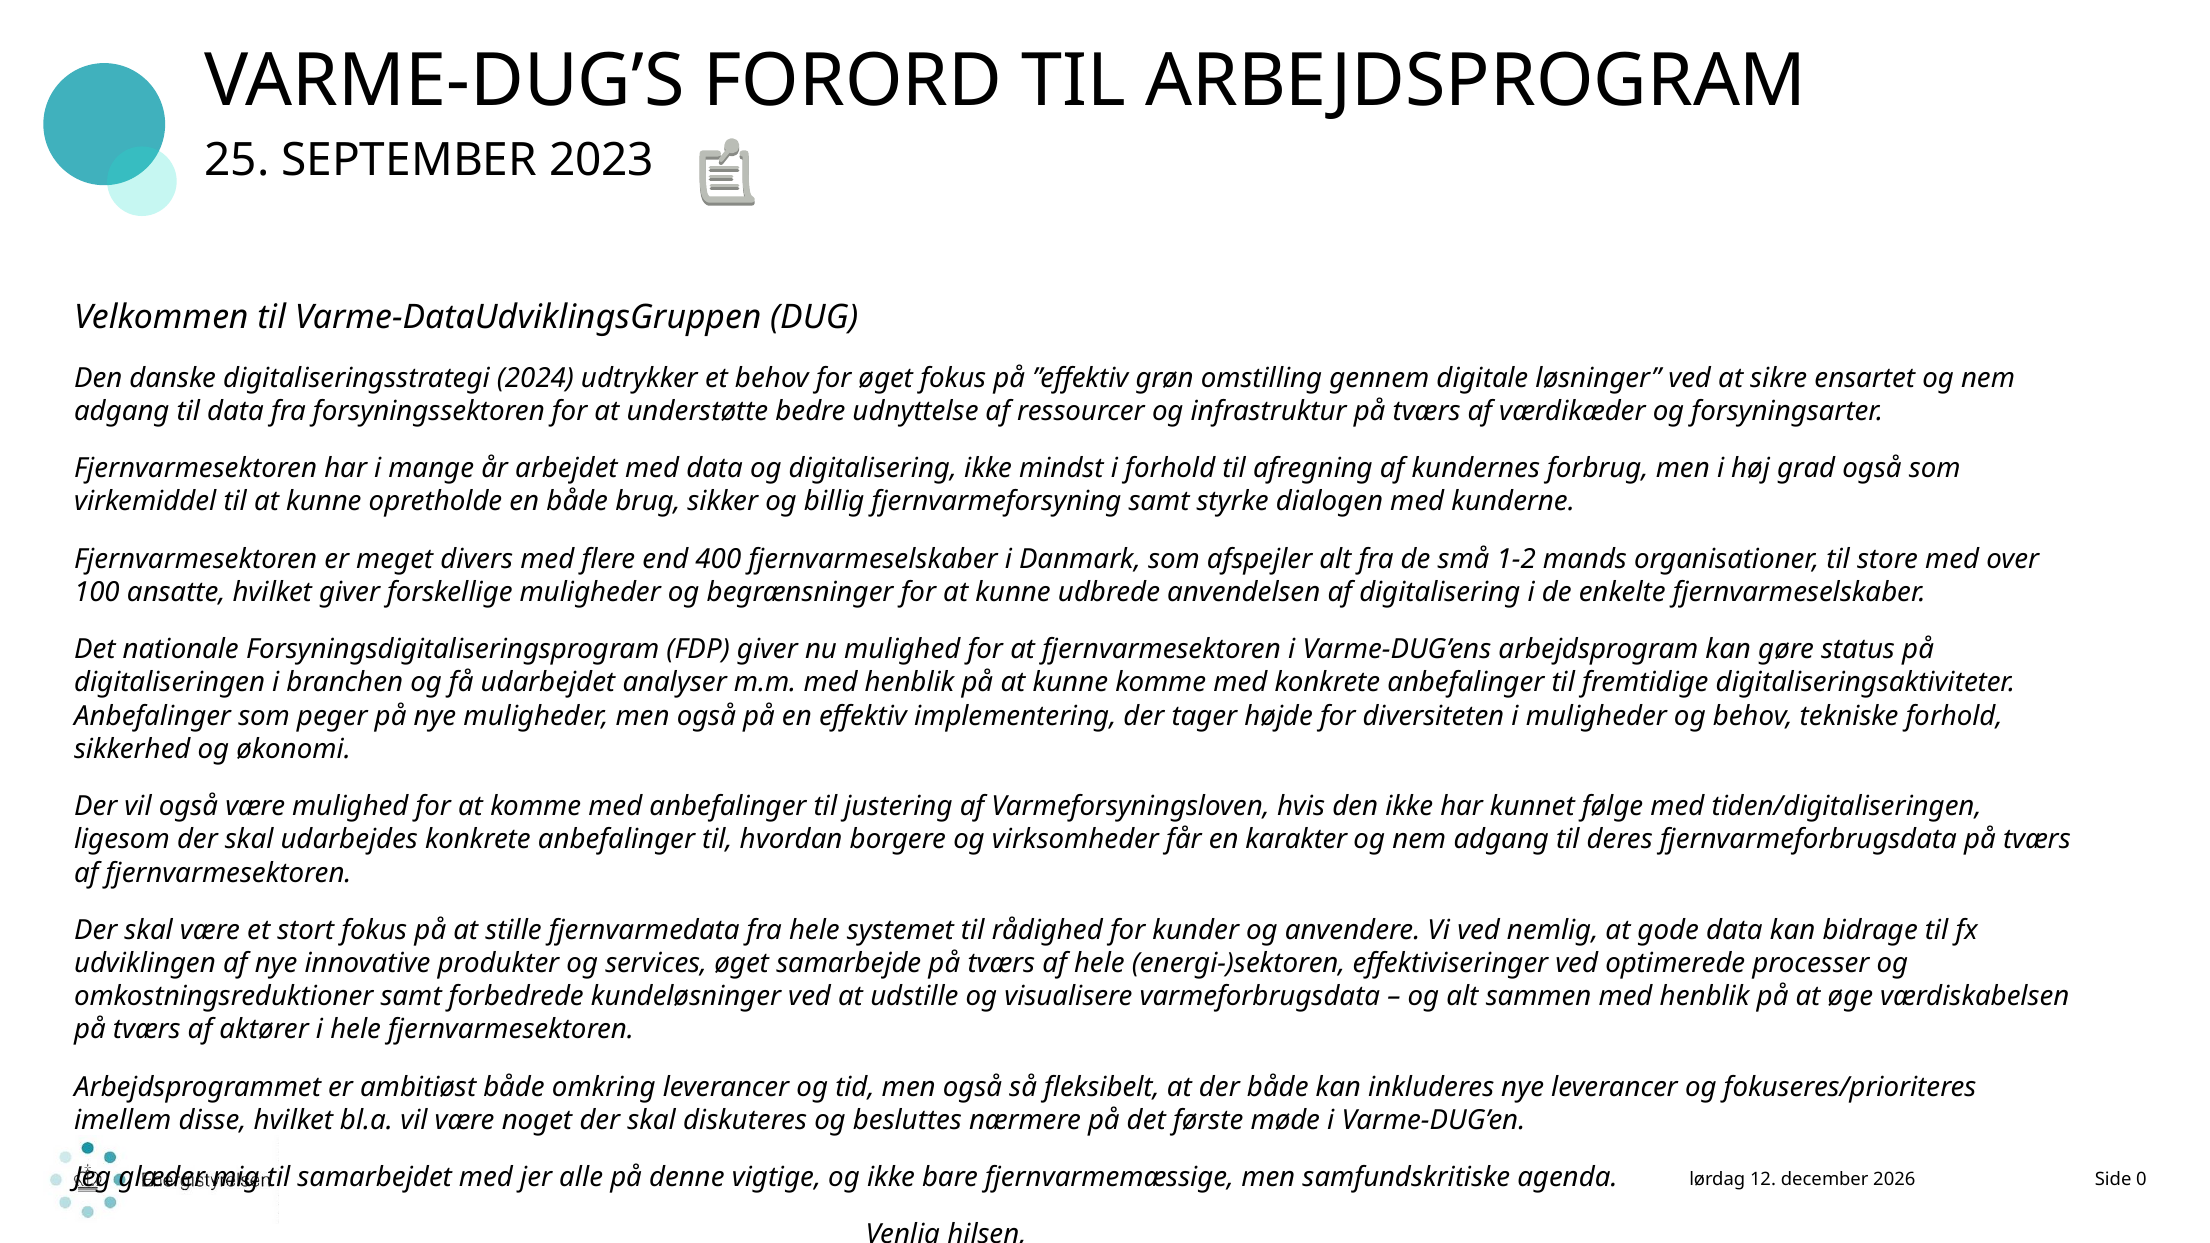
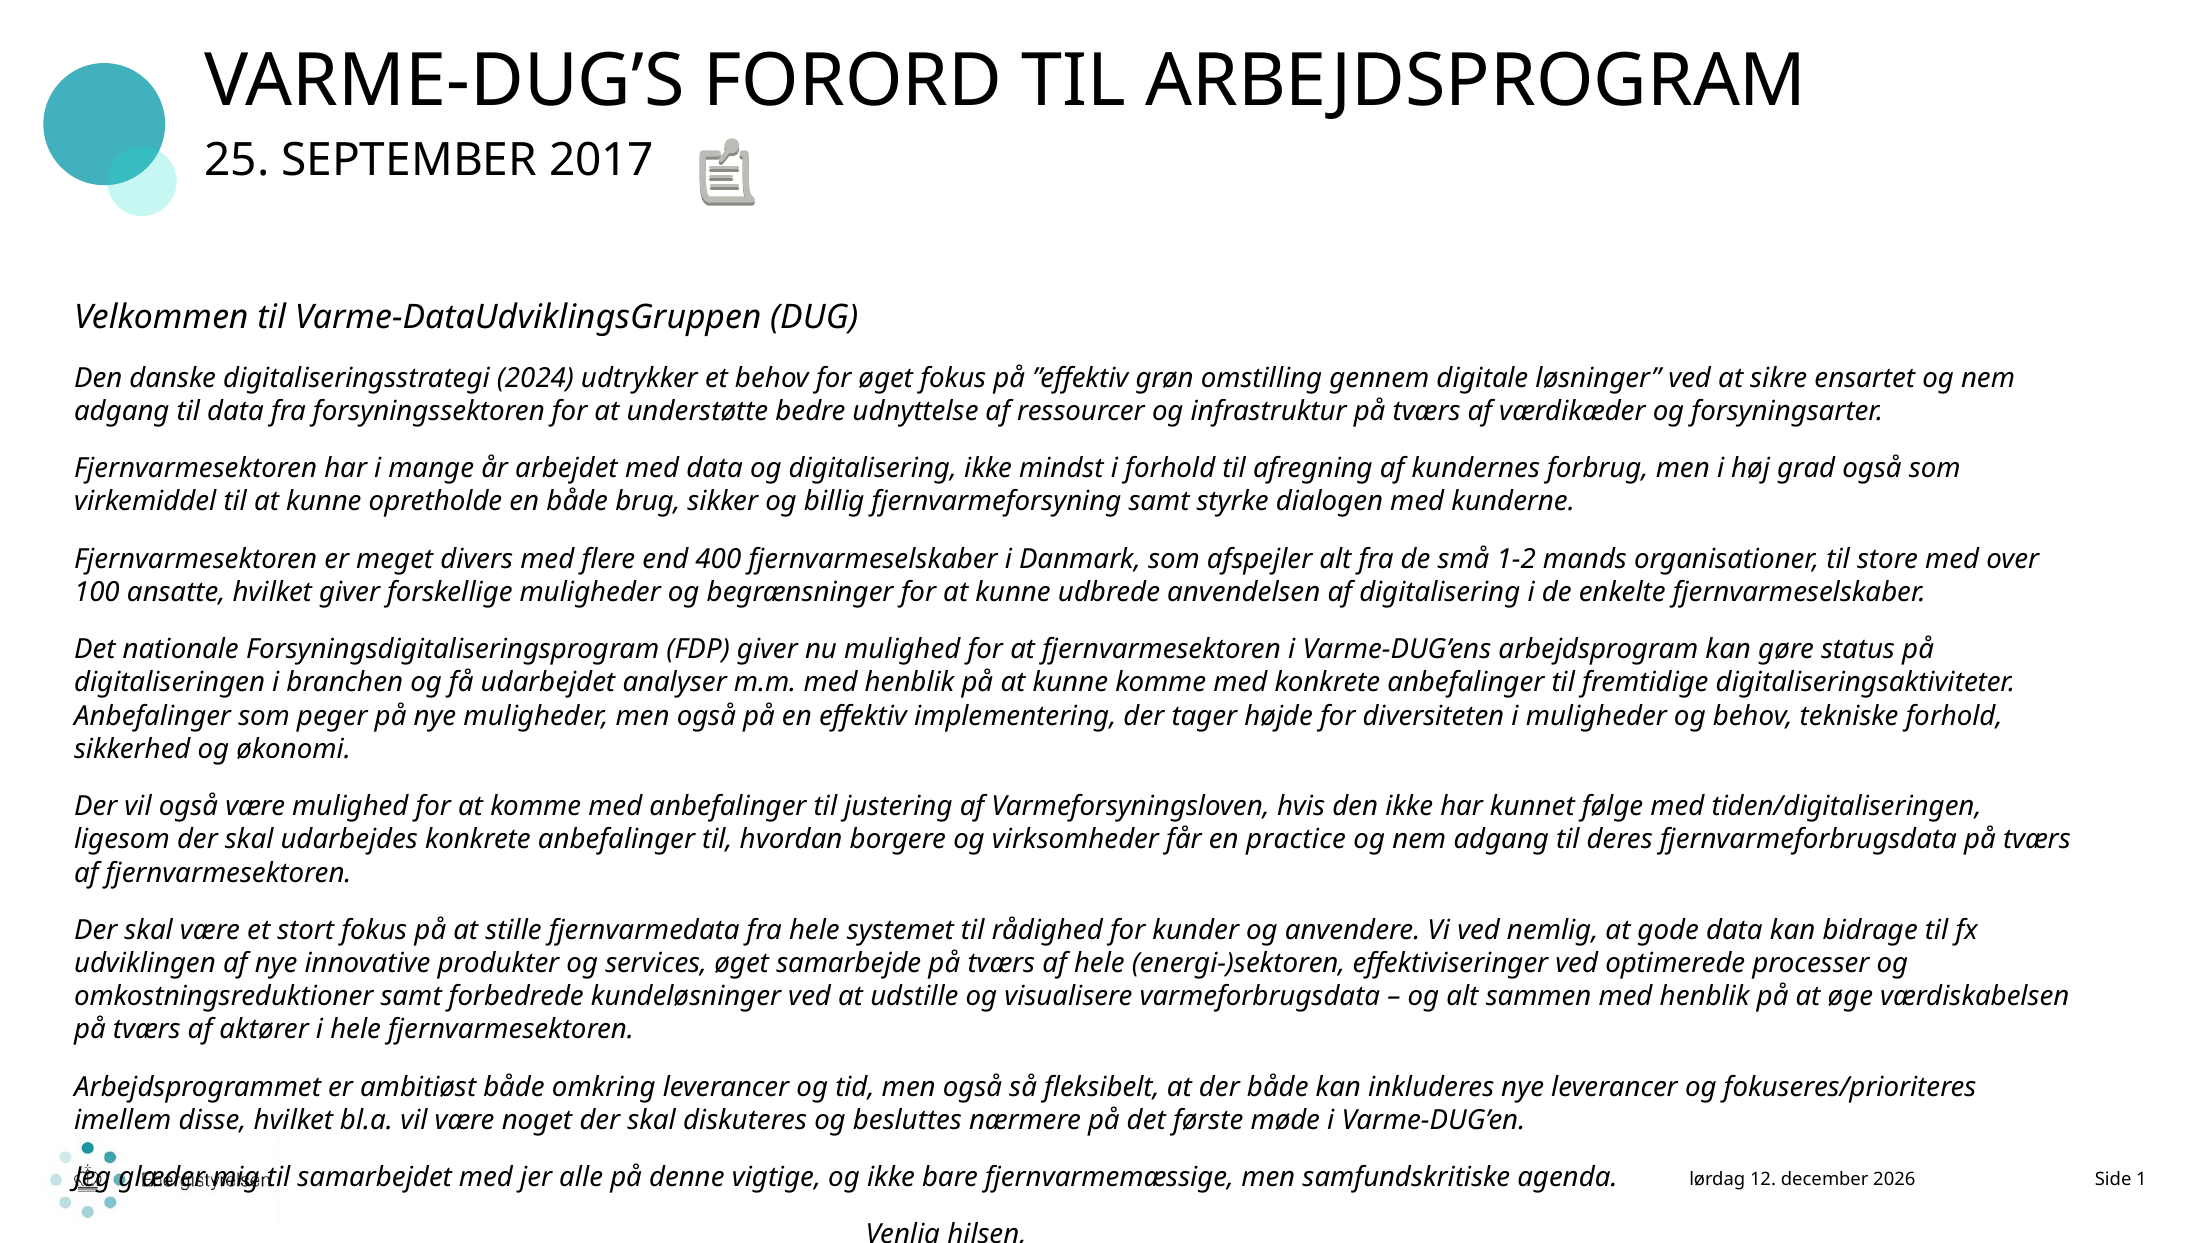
2023: 2023 -> 2017 (602, 160)
karakter: karakter -> practice (1296, 840)
0: 0 -> 1 (2141, 1180)
